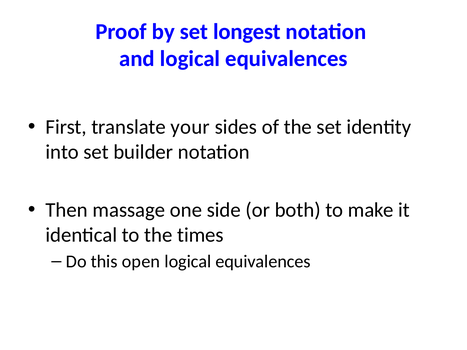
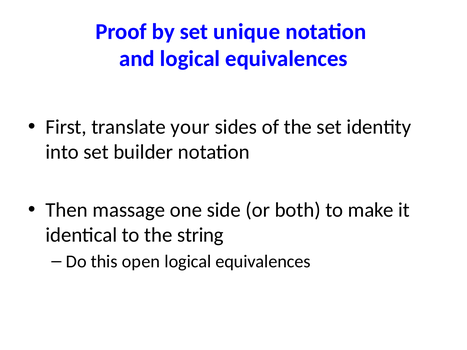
longest: longest -> unique (247, 32)
times: times -> string (200, 235)
